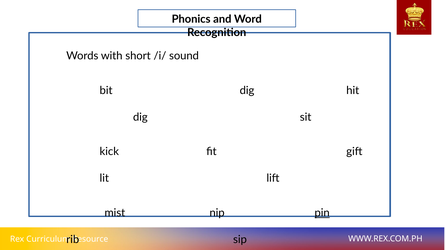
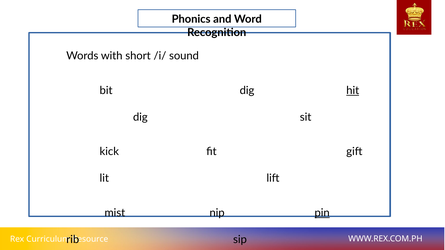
hit underline: none -> present (353, 91)
